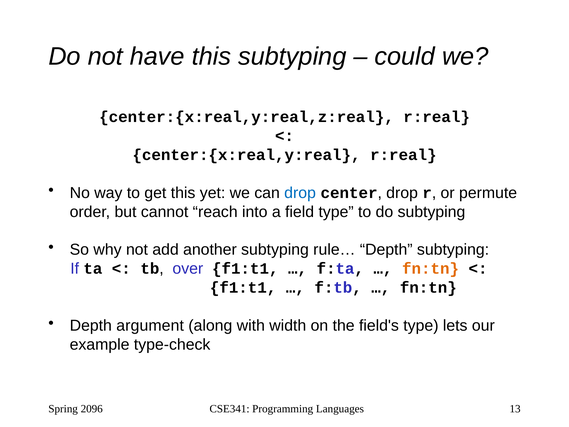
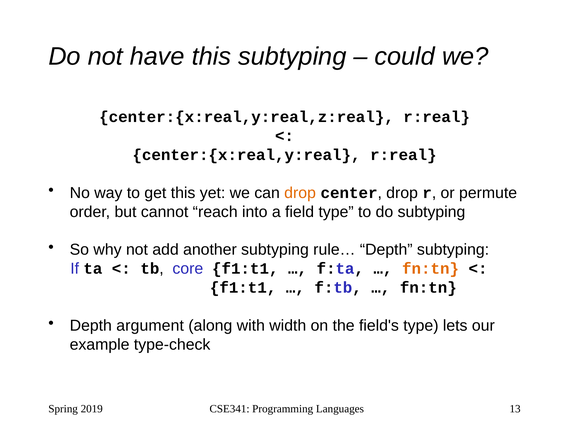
drop colour: blue -> orange (300, 193)
over: over -> core (188, 269)
2096: 2096 -> 2019 (92, 409)
